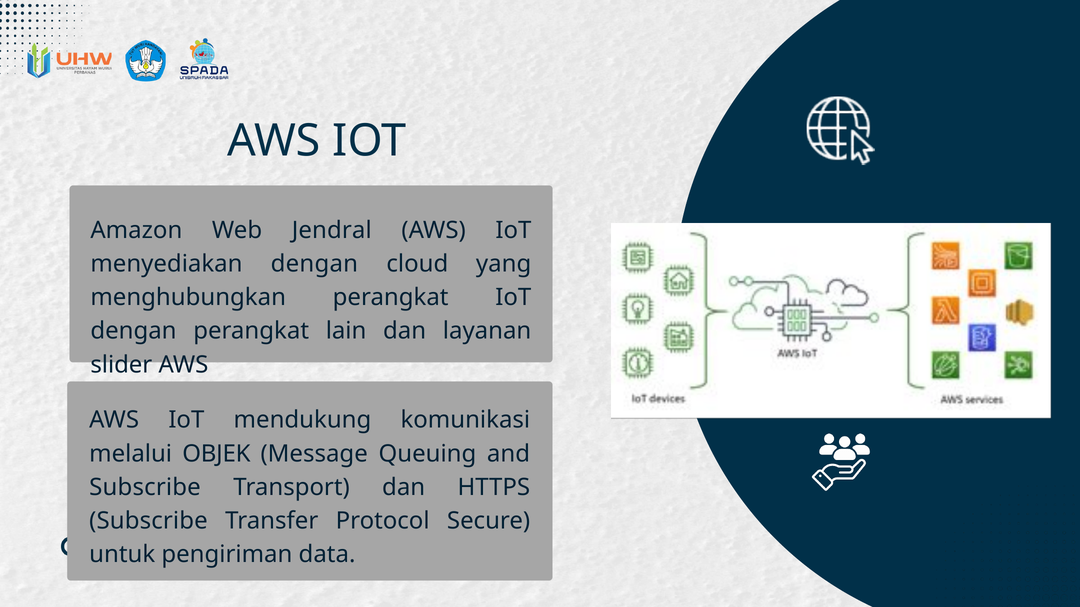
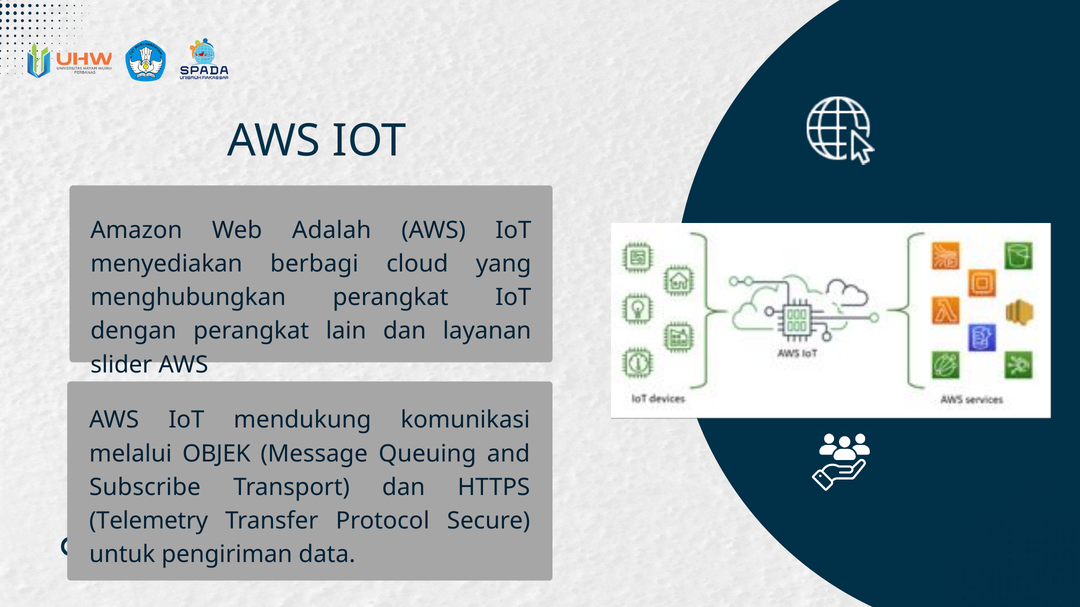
Jendral: Jendral -> Adalah (332, 231)
menyediakan dengan: dengan -> berbagi (314, 264)
Subscribe: Subscribe -> Telemetry (149, 521)
